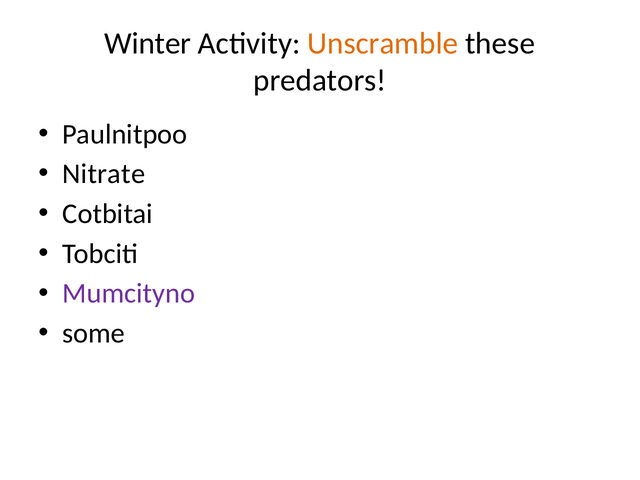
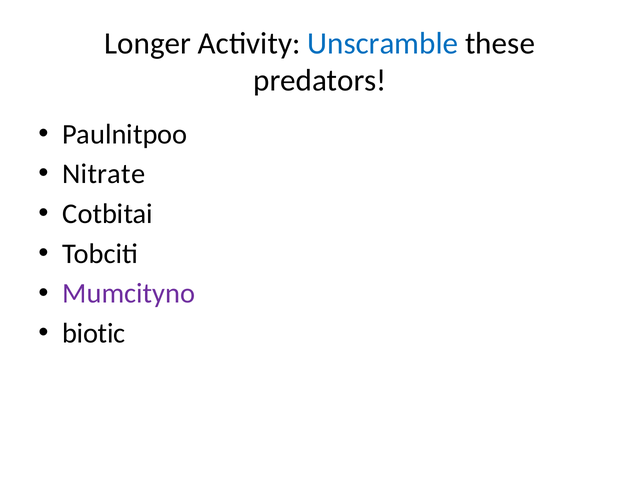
Winter: Winter -> Longer (148, 43)
Unscramble colour: orange -> blue (383, 43)
some: some -> biotic (94, 333)
